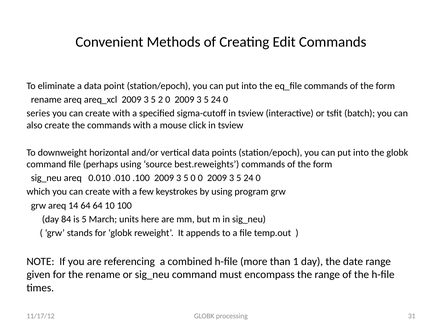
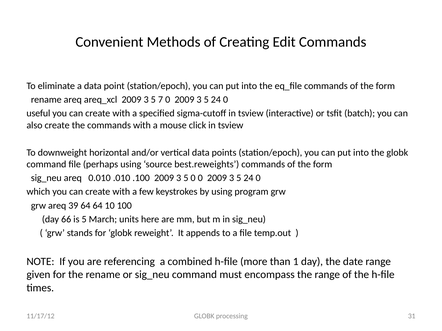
2: 2 -> 7 (161, 100)
series: series -> useful (38, 114)
14: 14 -> 39 (73, 206)
84: 84 -> 66 (66, 219)
